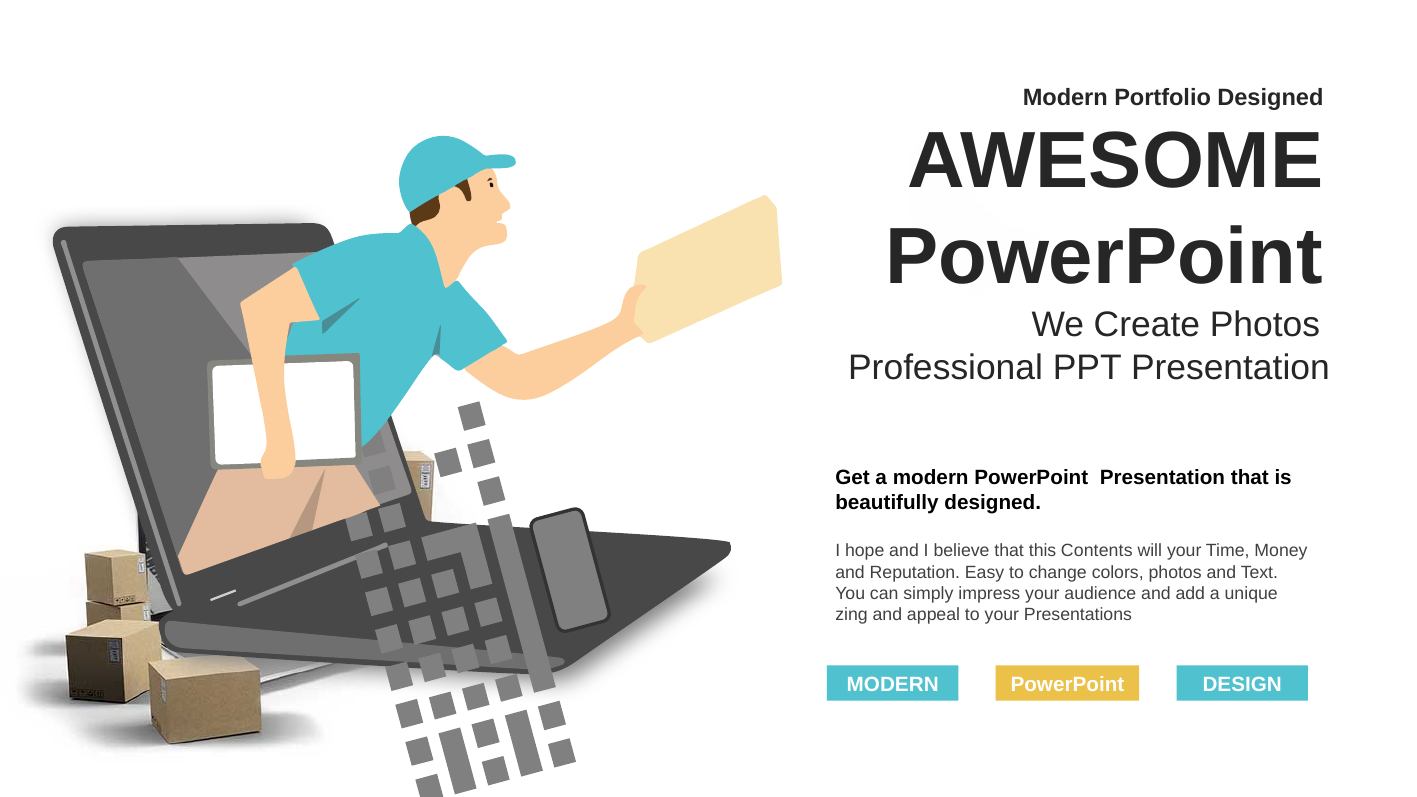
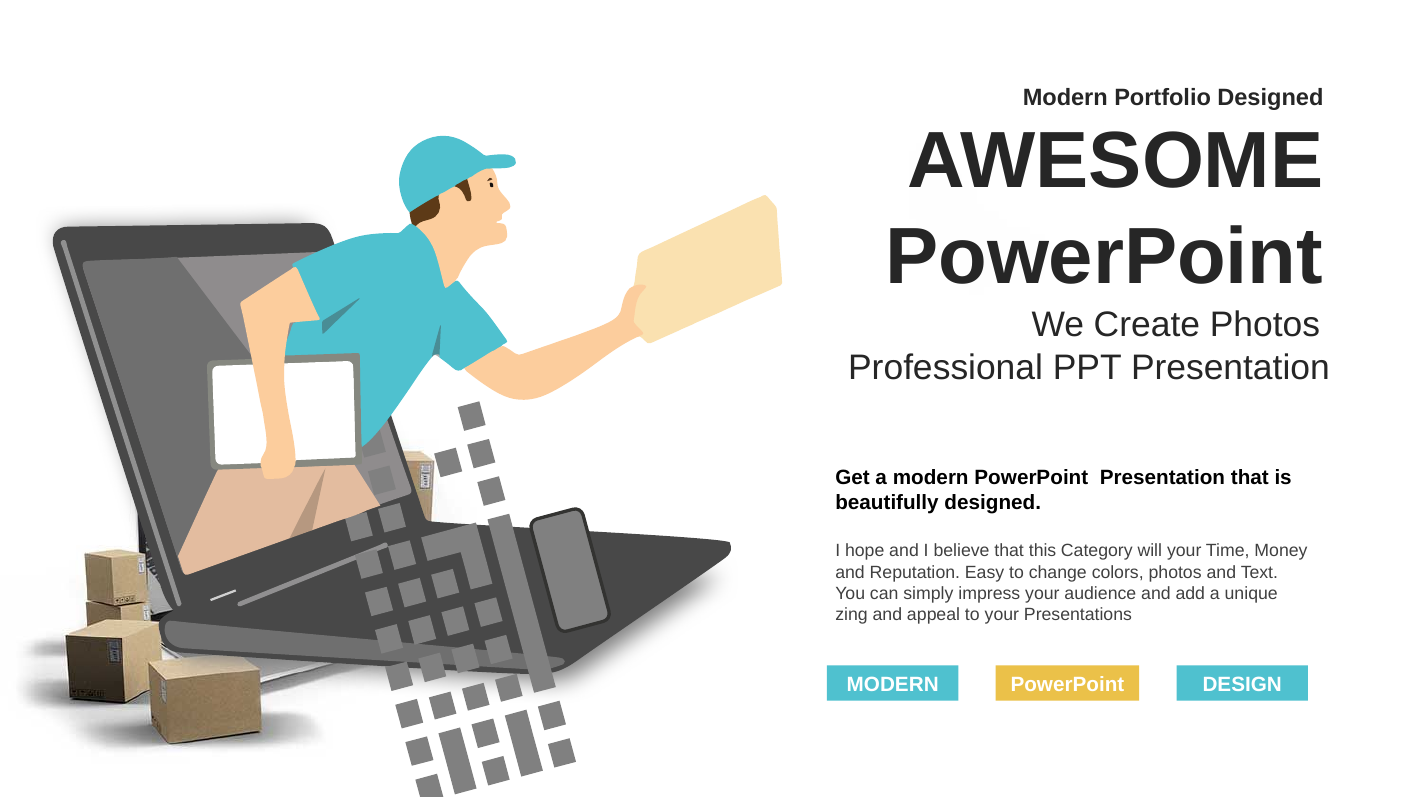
Contents: Contents -> Category (1097, 551)
